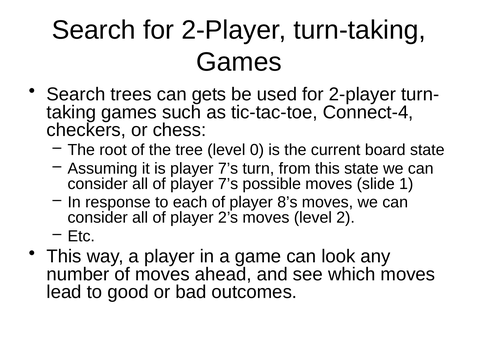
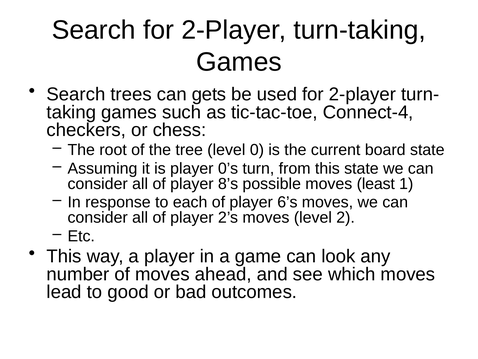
is player 7’s: 7’s -> 0’s (228, 168)
of player 7’s: 7’s -> 8’s (228, 184)
slide: slide -> least (376, 184)
8’s: 8’s -> 6’s (287, 202)
